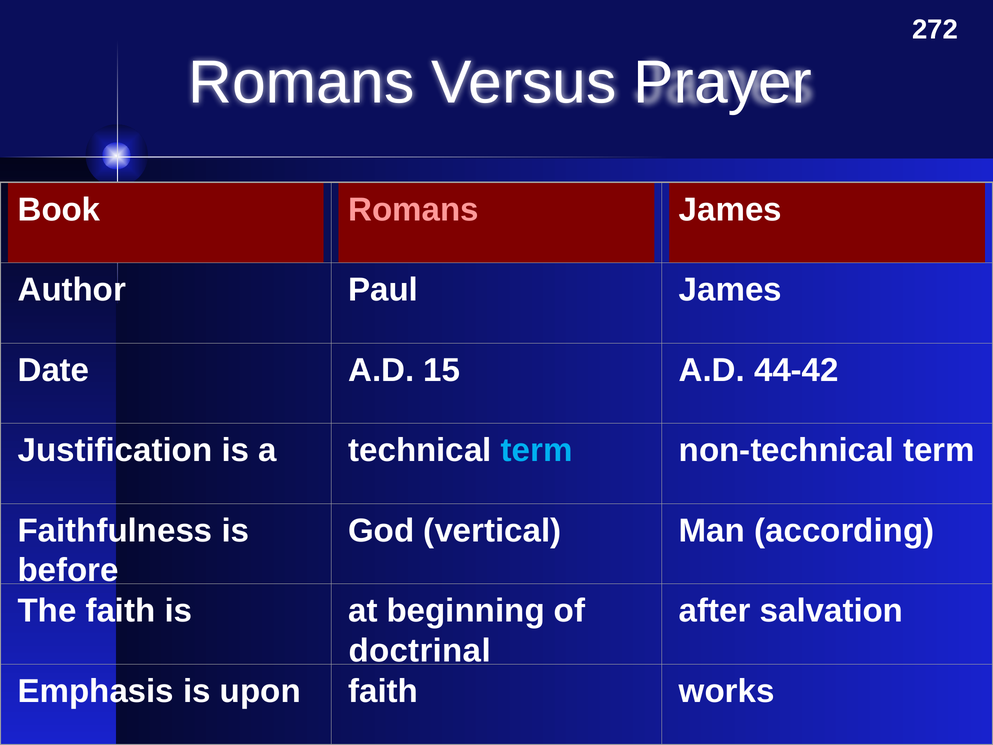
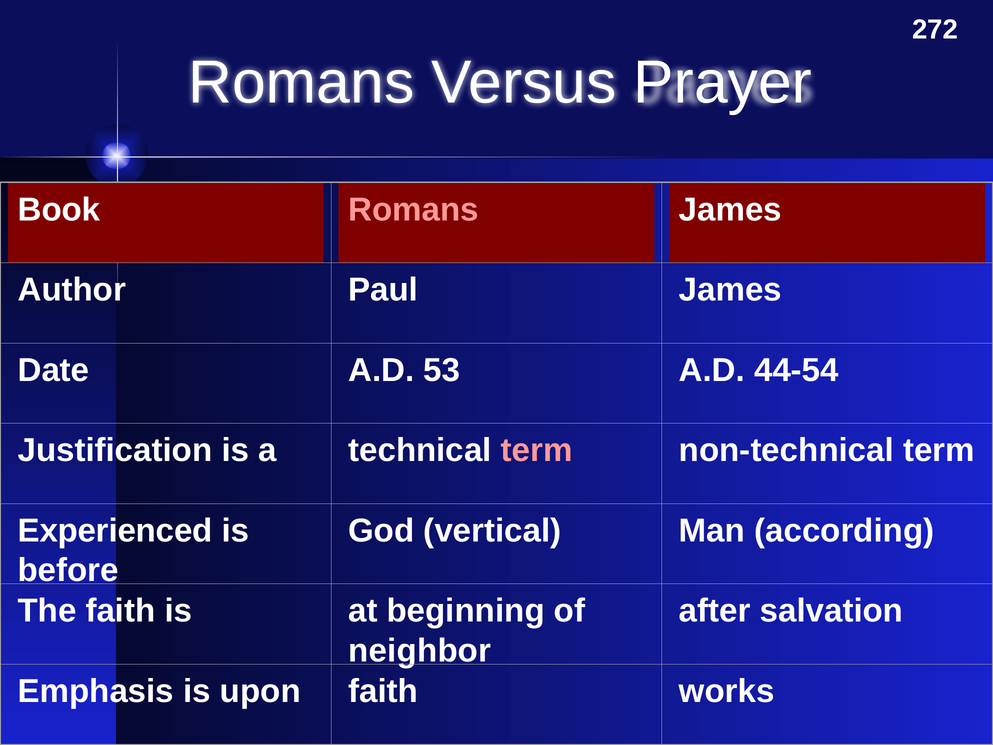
15: 15 -> 53 (442, 370)
44-42: 44-42 -> 44-54 (796, 370)
term colour: light blue -> pink (537, 450)
Faithfulness: Faithfulness -> Experienced (115, 531)
doctrinal: doctrinal -> neighbor (420, 650)
